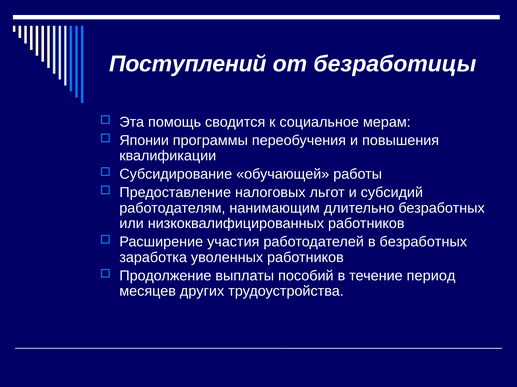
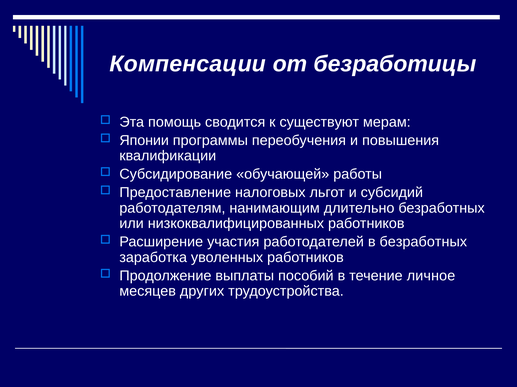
Поступлений: Поступлений -> Компенсации (188, 64)
социальное: социальное -> существуют (319, 122)
период: период -> личное (431, 276)
